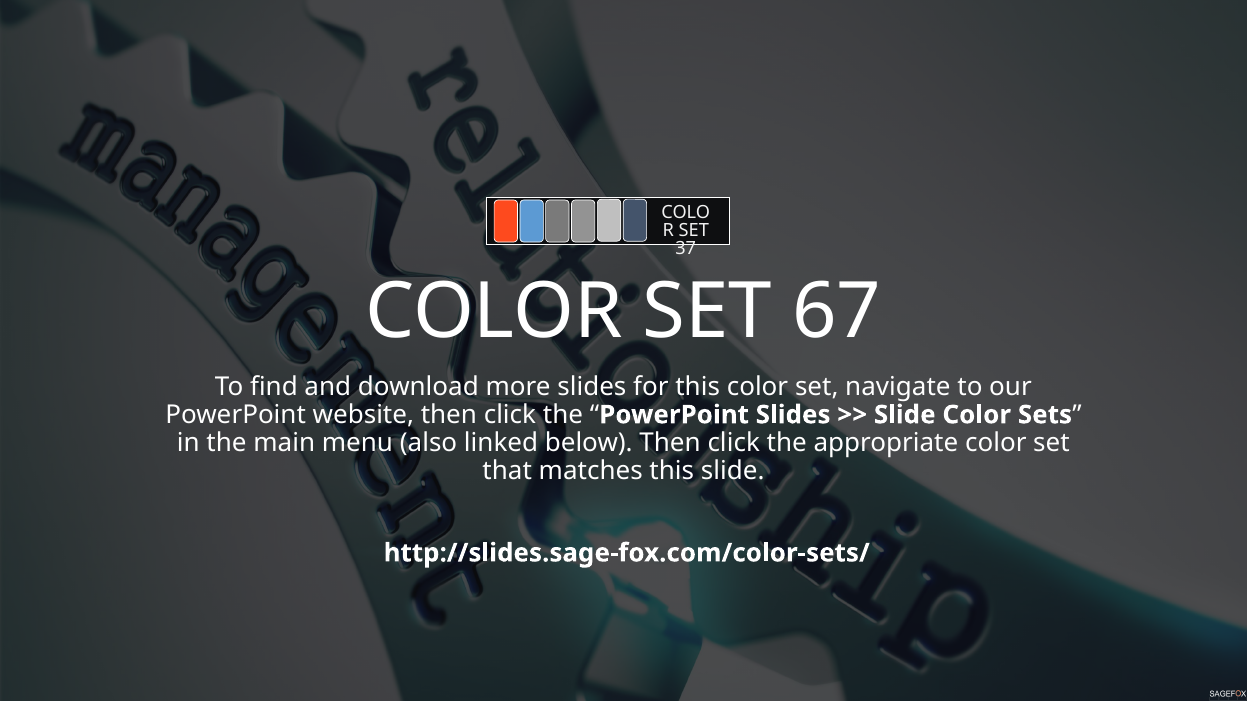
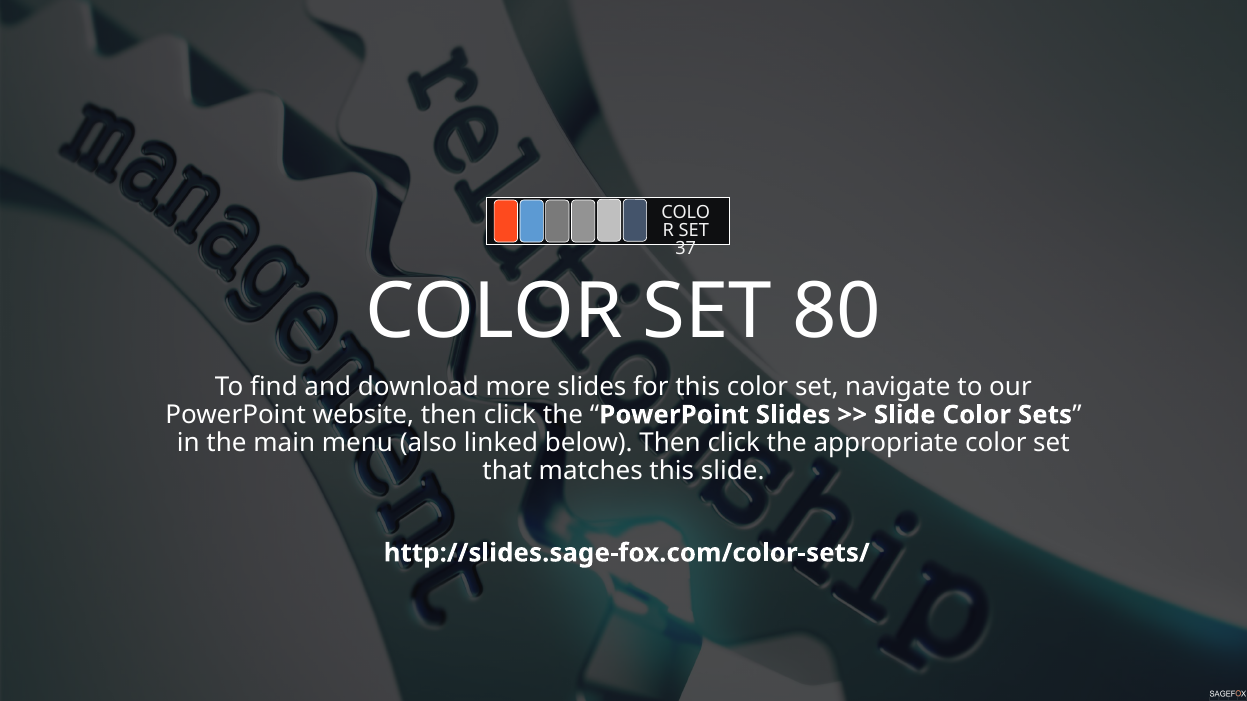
67: 67 -> 80 (837, 312)
